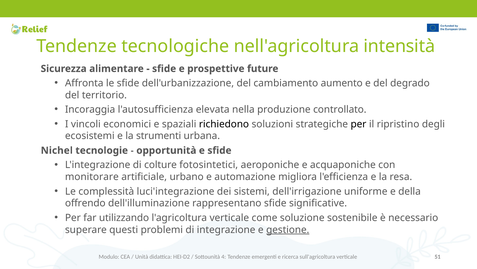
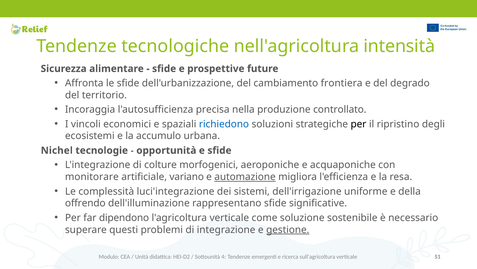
aumento: aumento -> frontiera (342, 83)
elevata: elevata -> precisa (213, 109)
richiedono colour: black -> blue (224, 124)
strumenti: strumenti -> accumulo (159, 136)
fotosintetici: fotosintetici -> morfogenici (209, 165)
urbano: urbano -> variano (187, 176)
automazione underline: none -> present (245, 176)
utilizzando: utilizzando -> dipendono (124, 217)
